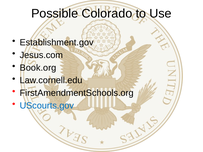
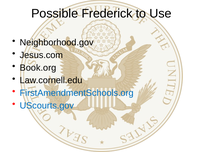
Colorado: Colorado -> Frederick (107, 14)
Establishment.gov: Establishment.gov -> Neighborhood.gov (57, 43)
FirstAmendmentSchools.org colour: black -> blue (77, 93)
